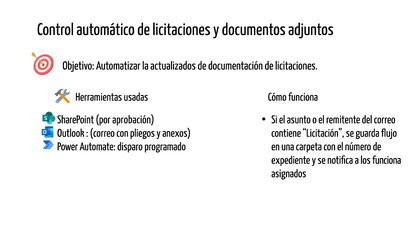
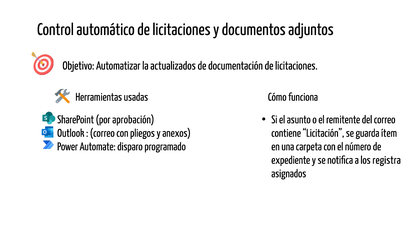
flujo: flujo -> ítem (389, 133)
los funciona: funciona -> registra (387, 160)
